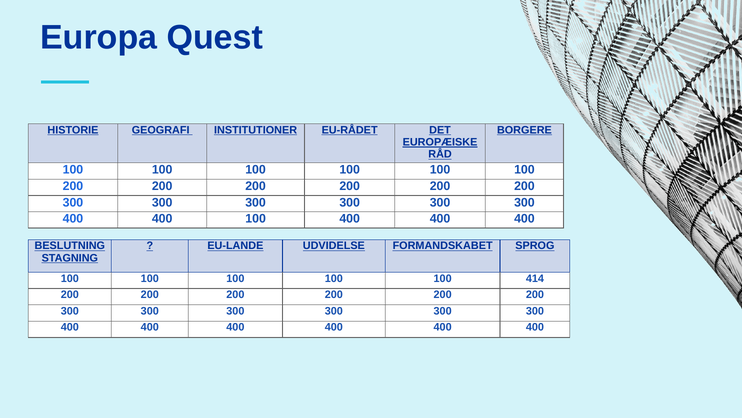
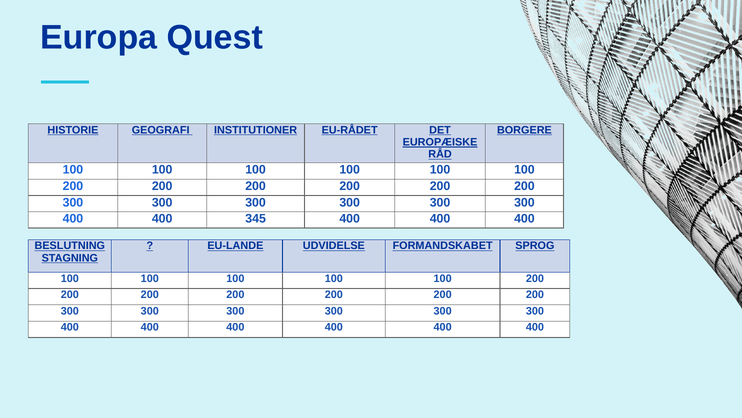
400 100: 100 -> 345 (256, 218)
414: 414 -> 200 (535, 278)
